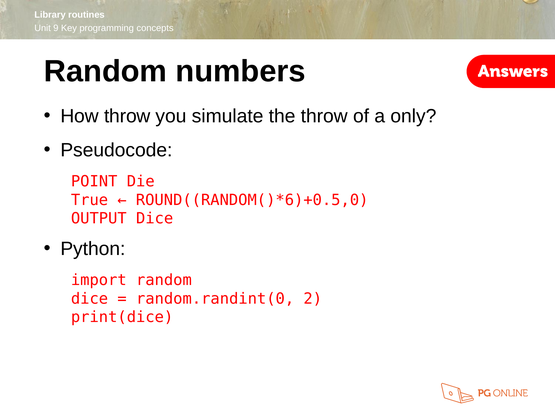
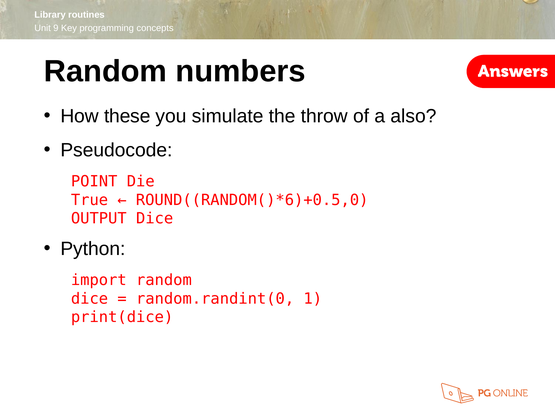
How throw: throw -> these (127, 116)
only: only -> also (414, 116)
2: 2 -> 1 (313, 299)
